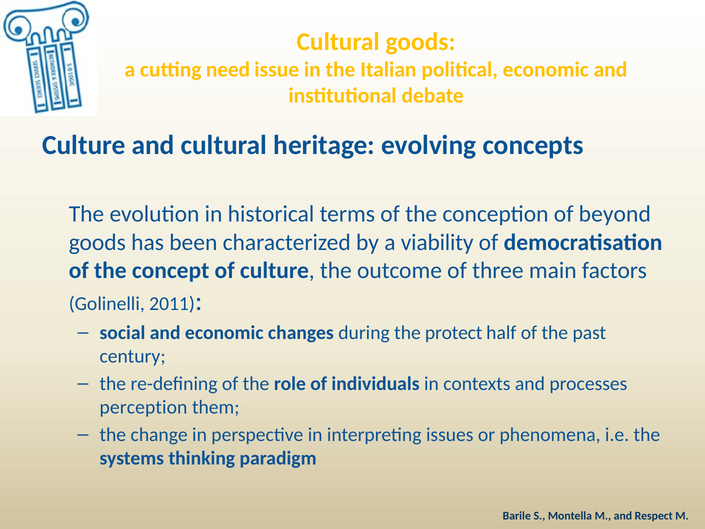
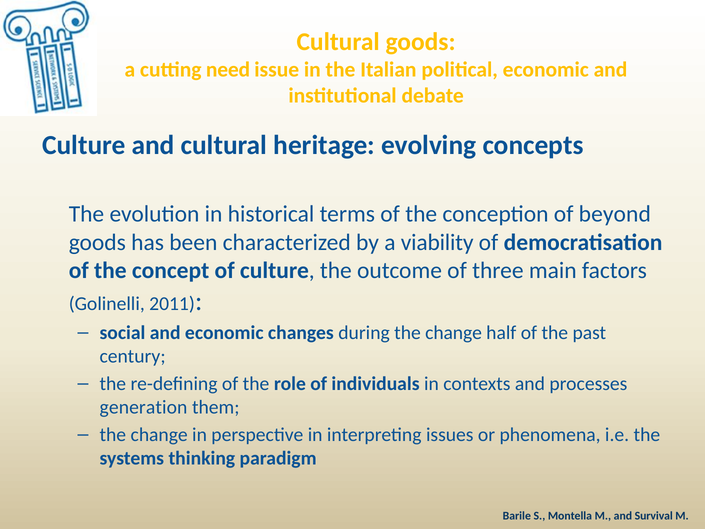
during the protect: protect -> change (454, 333)
perception: perception -> generation (143, 407)
Respect: Respect -> Survival (654, 515)
